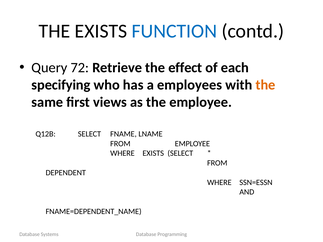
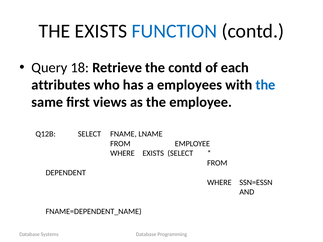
72: 72 -> 18 (80, 68)
the effect: effect -> contd (185, 68)
specifying: specifying -> attributes (61, 85)
the colour: orange -> blue (266, 85)
